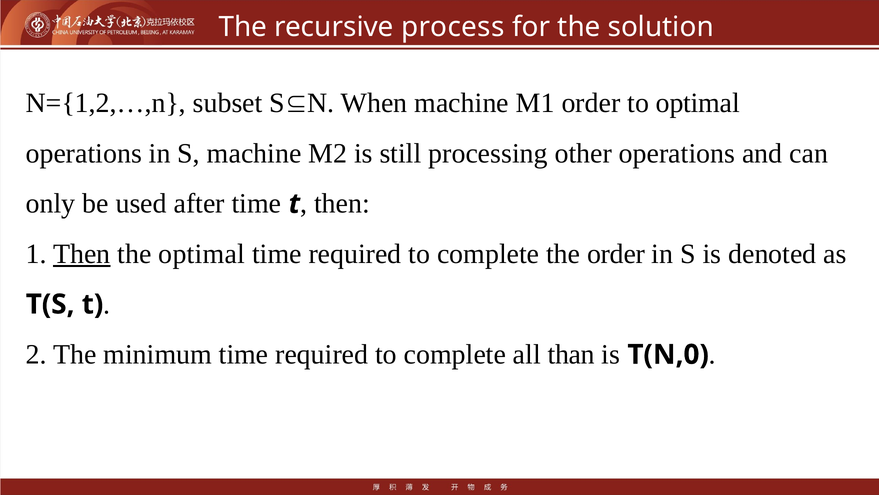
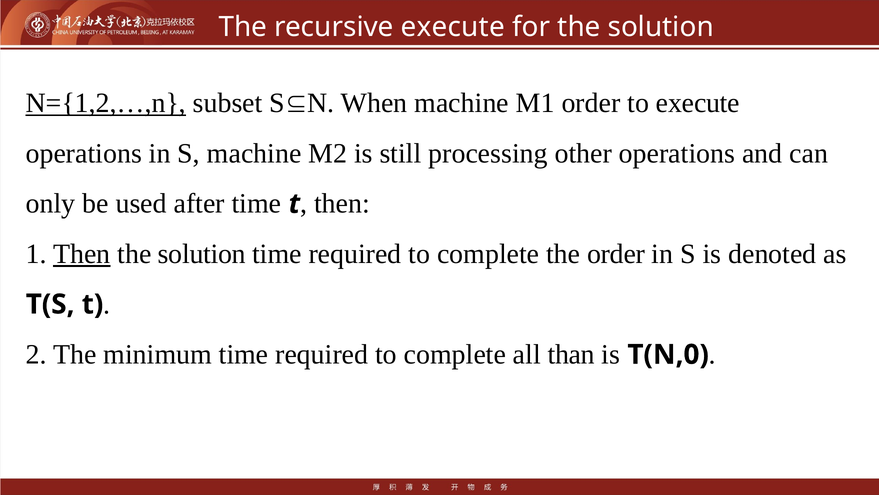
recursive process: process -> execute (453, 27)
N={1,2,…,n underline: none -> present (106, 103)
to optimal: optimal -> execute (698, 103)
optimal: optimal -> solution (202, 254)
